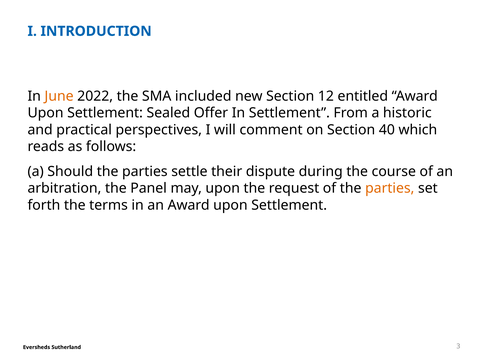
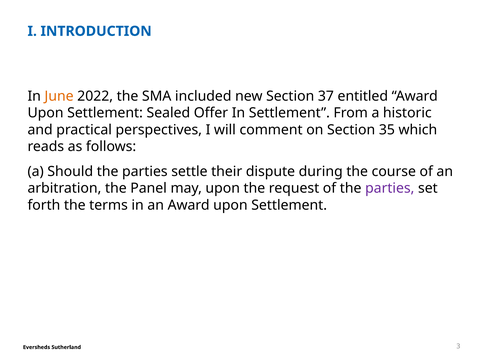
12: 12 -> 37 (326, 96)
40: 40 -> 35 (387, 130)
parties colour: orange -> purple (390, 188)
